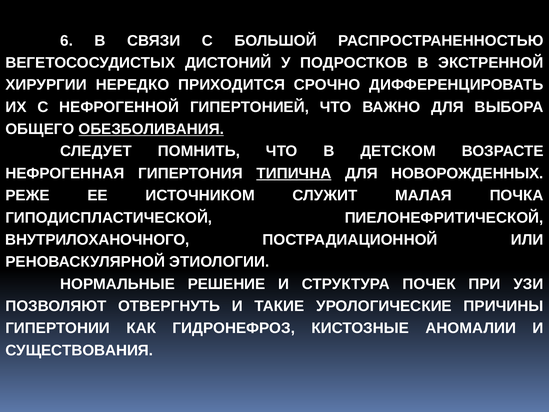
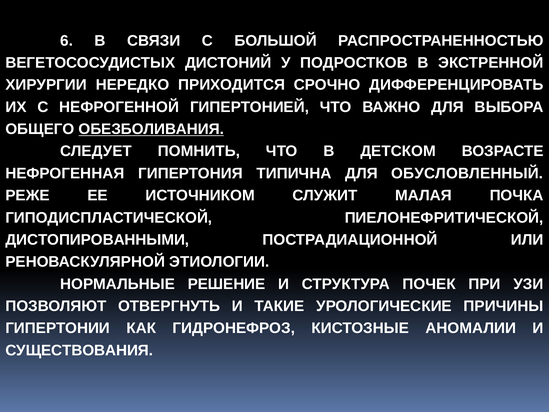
ТИПИЧНА underline: present -> none (294, 173)
НОВОРОЖДЕННЫХ: НОВОРОЖДЕННЫХ -> ОБУСЛОВЛЕННЫЙ (467, 173)
ВНУТРИЛОХАНОЧНОГО: ВНУТРИЛОХАНОЧНОГО -> ДИСТОПИРОВАННЫМИ (97, 240)
